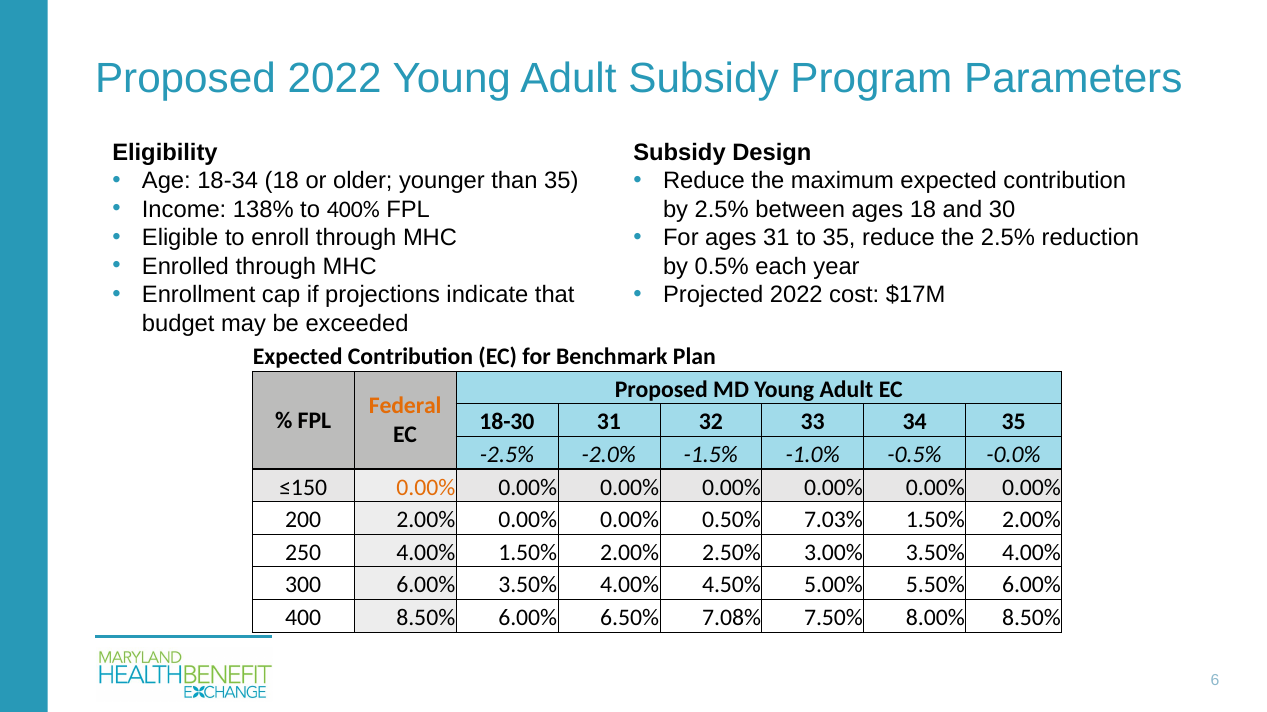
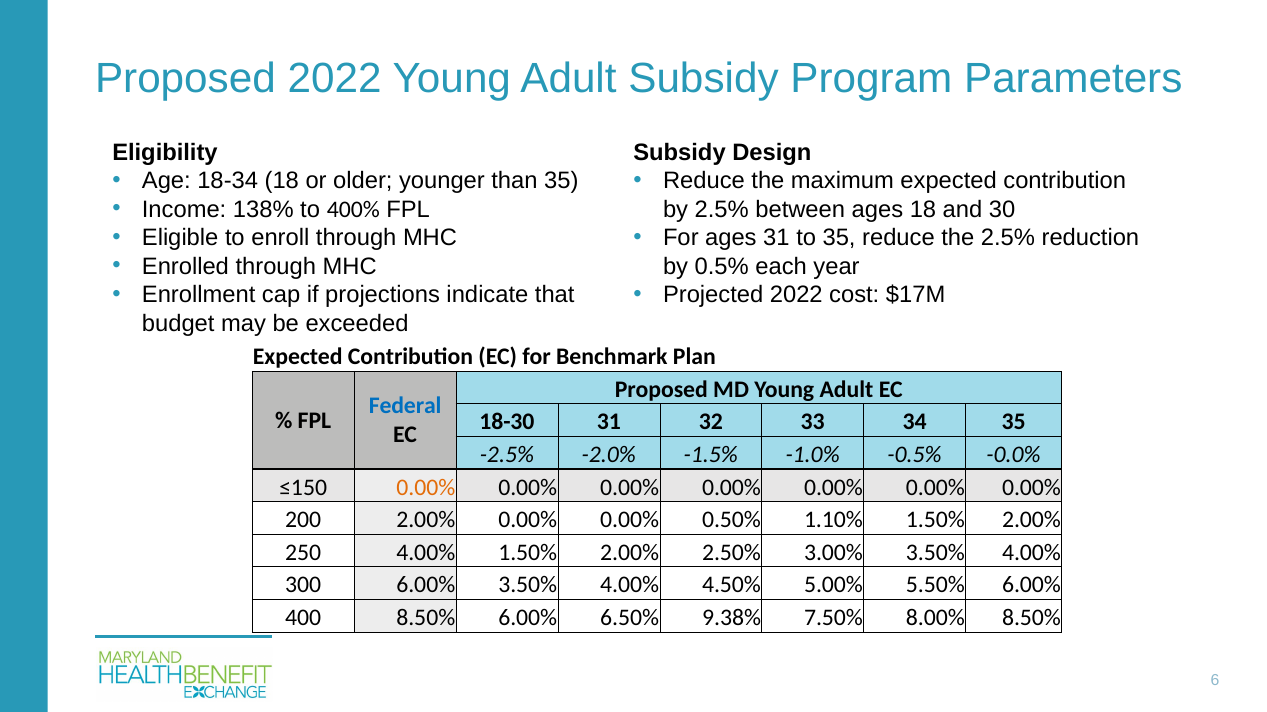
Federal colour: orange -> blue (405, 406)
7.03%: 7.03% -> 1.10% (833, 520)
7.08%: 7.08% -> 9.38% (732, 618)
